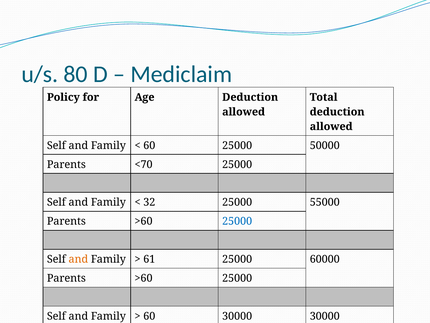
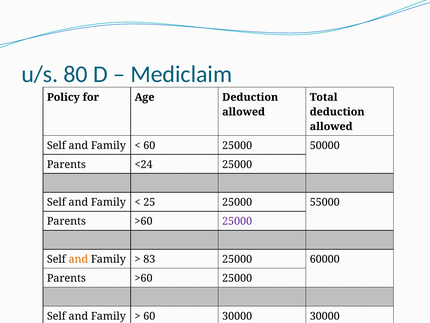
<70: <70 -> <24 (144, 164)
32: 32 -> 25 (149, 202)
25000 colour: blue -> purple (237, 221)
61: 61 -> 83 (149, 259)
